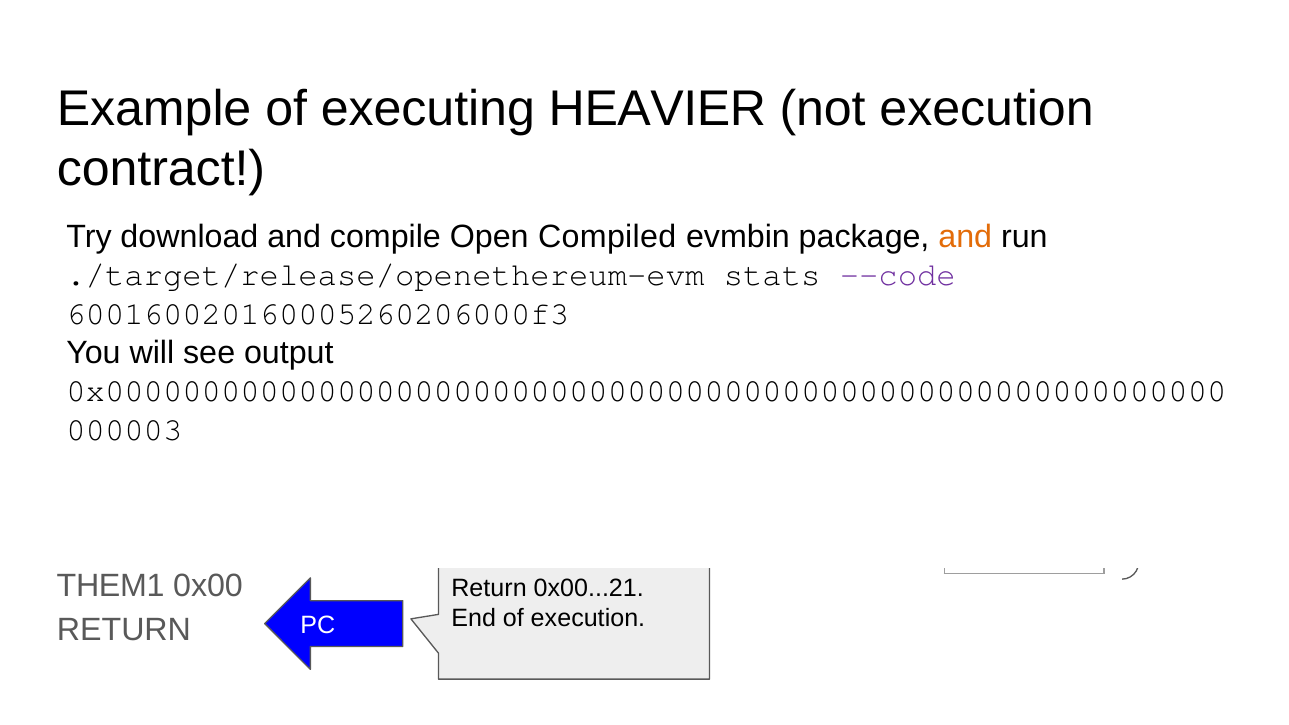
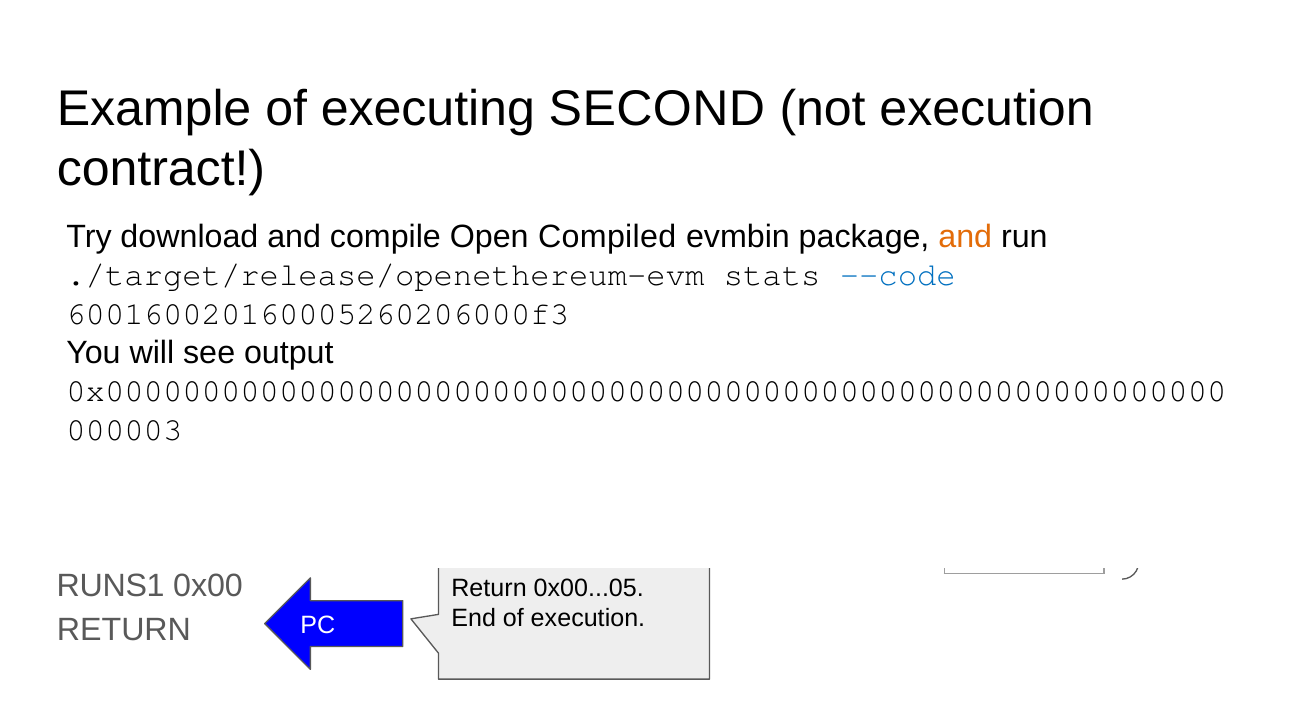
HEAVIER: HEAVIER -> SECOND (657, 109)
--code colour: purple -> blue (898, 275)
THEM1: THEM1 -> RUNS1 (111, 586)
0x00...21: 0x00...21 -> 0x00...05 (589, 588)
